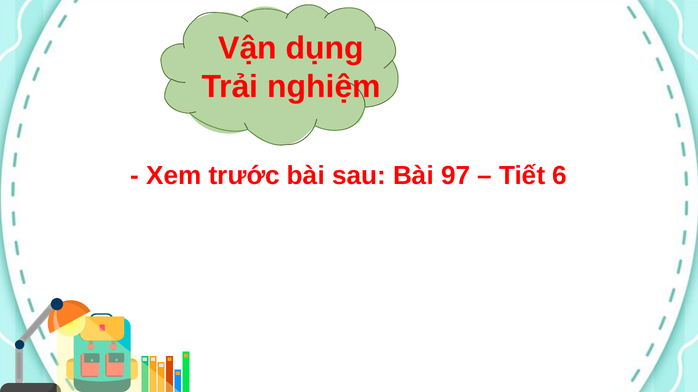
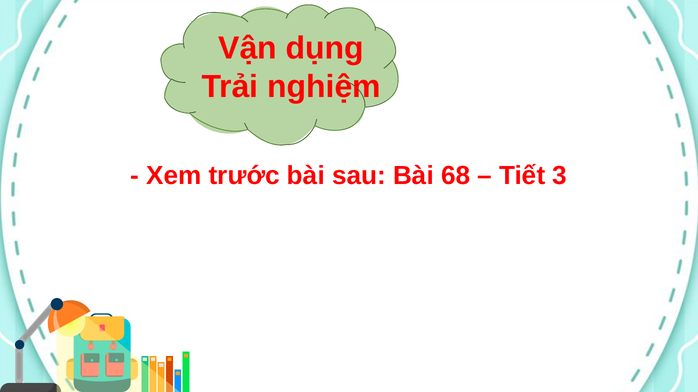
97: 97 -> 68 (456, 176)
6: 6 -> 3 (560, 176)
